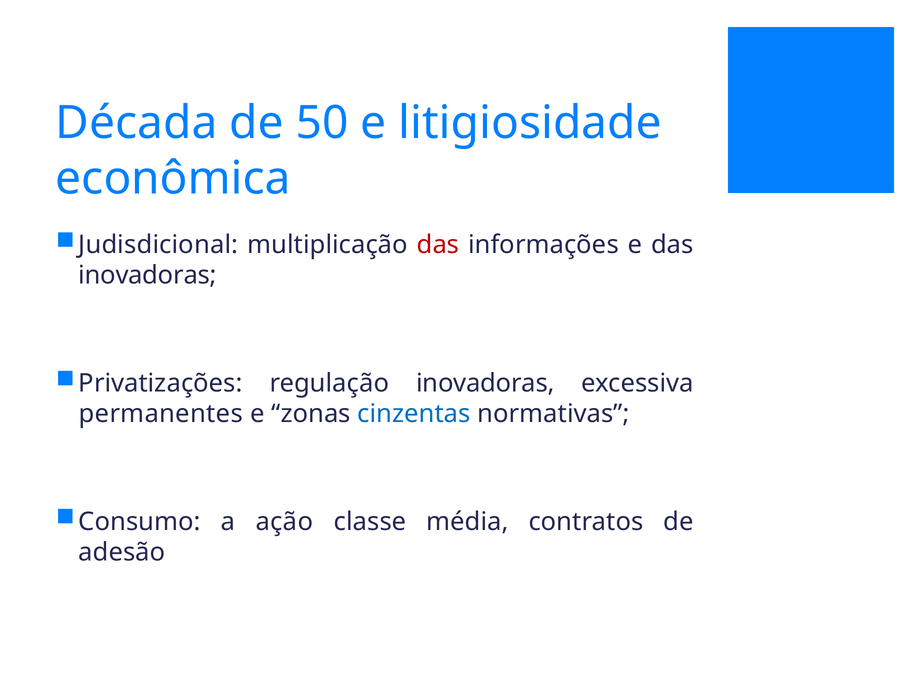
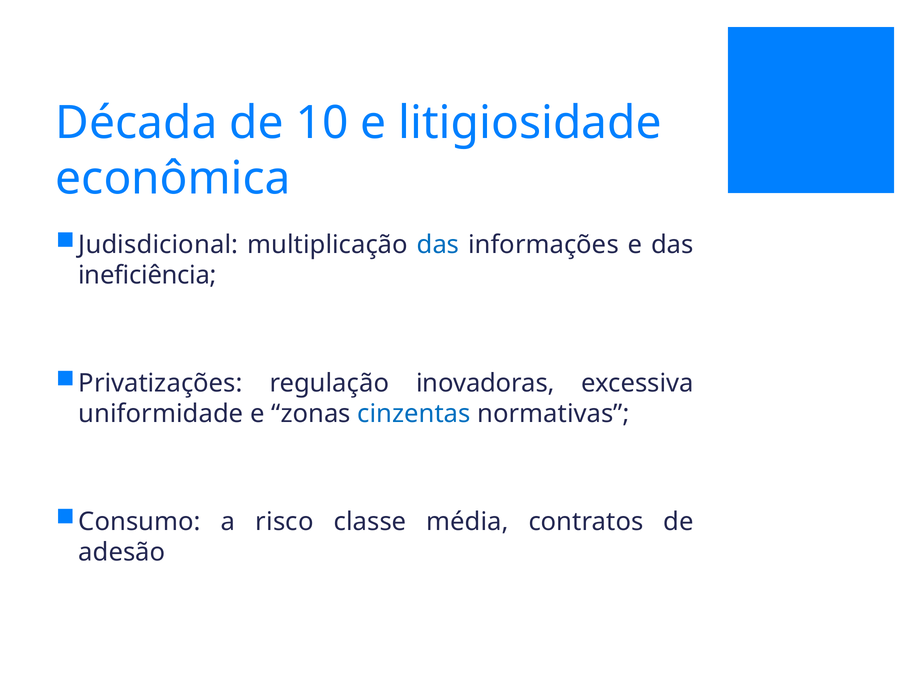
50: 50 -> 10 (322, 123)
das colour: red -> blue (438, 245)
inovadoras: inovadoras -> ineficiência (147, 276)
permanentes: permanentes -> uniformidade (161, 414)
ação: ação -> risco (284, 522)
